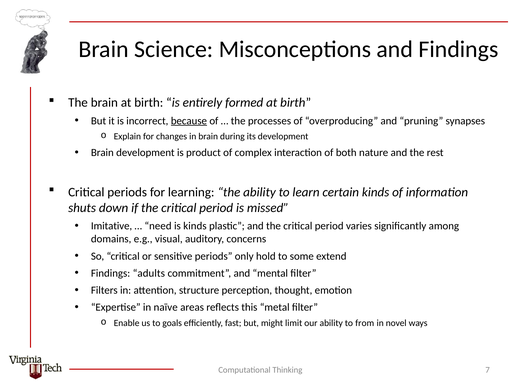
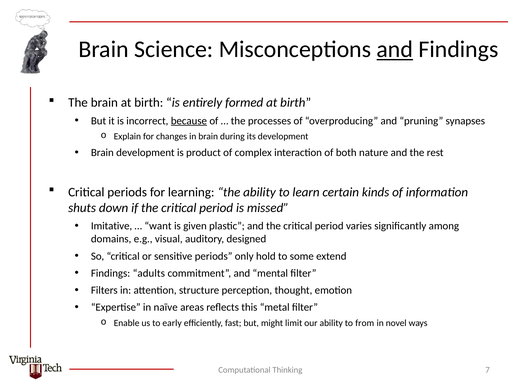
and underline: none -> present (395, 49)
need: need -> want (158, 226)
is kinds: kinds -> given (195, 226)
concerns: concerns -> designed (246, 239)
goals: goals -> early (172, 323)
